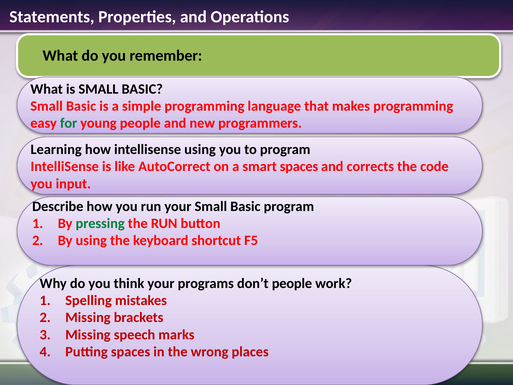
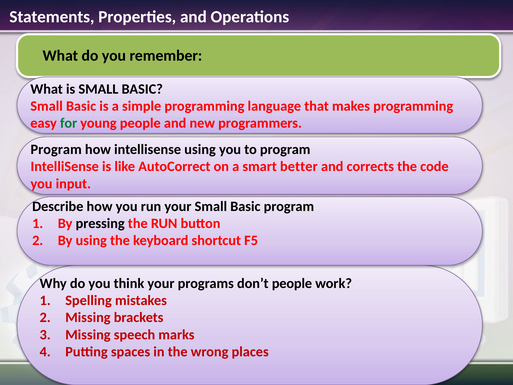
Learning: Learning -> Program (56, 149)
smart spaces: spaces -> better (299, 166)
pressing colour: green -> black (100, 223)
